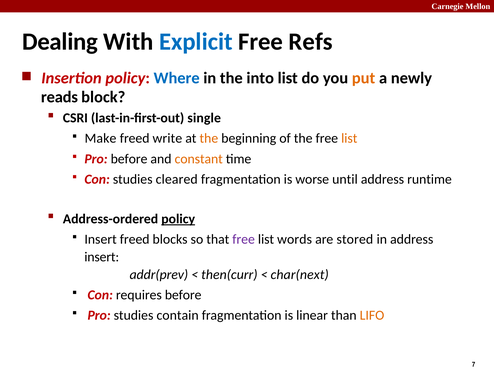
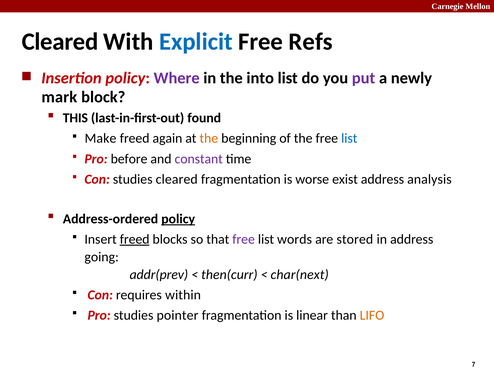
Dealing: Dealing -> Cleared (60, 42)
Where colour: blue -> purple (177, 78)
put colour: orange -> purple (364, 78)
reads: reads -> mark (59, 97)
CSRI: CSRI -> THIS (75, 118)
single: single -> found (204, 118)
write: write -> again (167, 138)
list colour: orange -> blue (349, 138)
constant colour: orange -> purple (199, 159)
until: until -> exist (345, 179)
runtime: runtime -> analysis (429, 179)
freed underline: none -> present (135, 239)
insert: insert -> going (102, 257)
requires before: before -> within (183, 295)
contain: contain -> pointer (178, 315)
